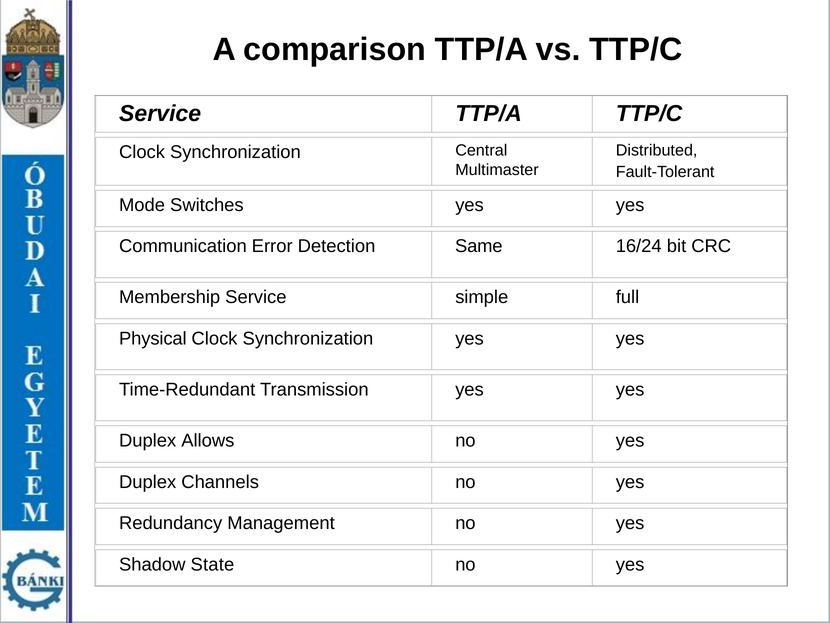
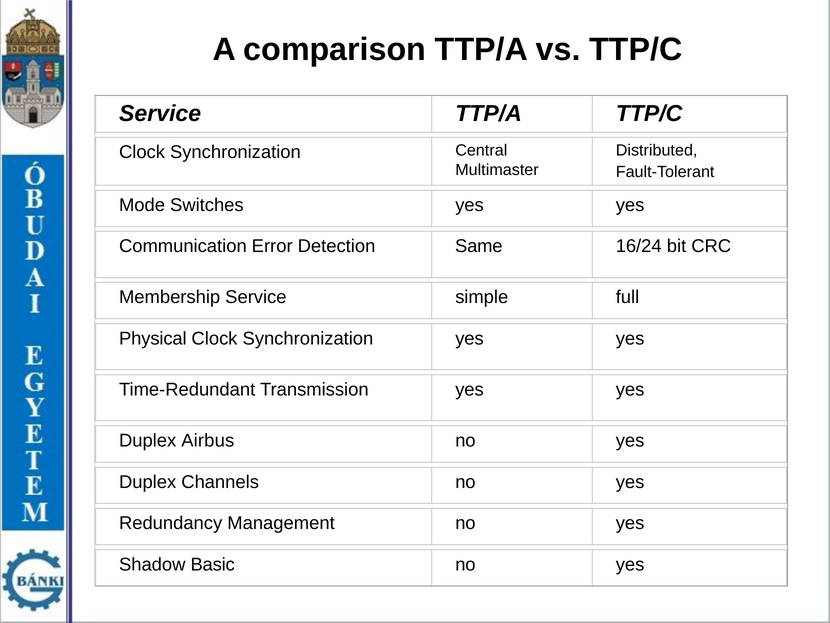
Allows: Allows -> Airbus (208, 440)
State: State -> Basic (213, 564)
